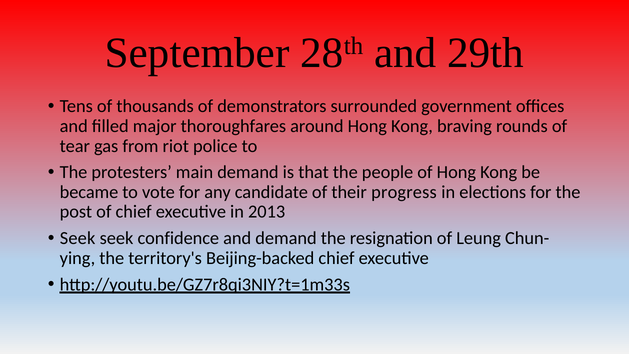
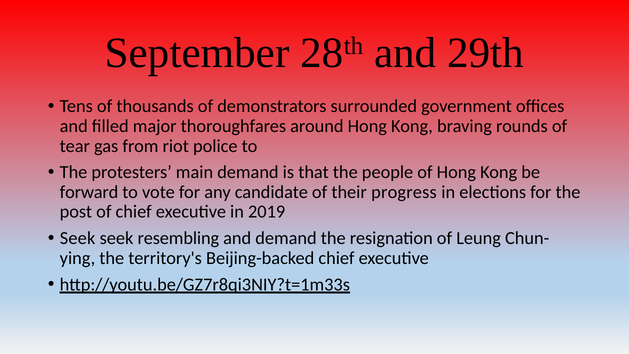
became: became -> forward (89, 192)
2013: 2013 -> 2019 (267, 212)
confidence: confidence -> resembling (178, 238)
